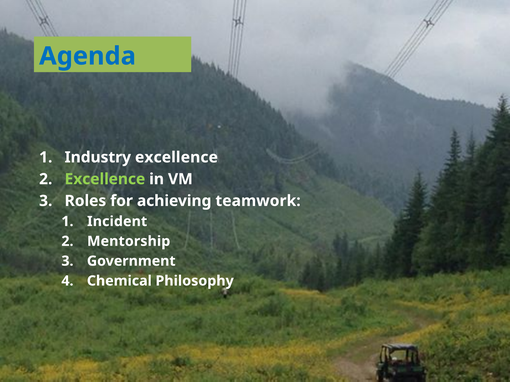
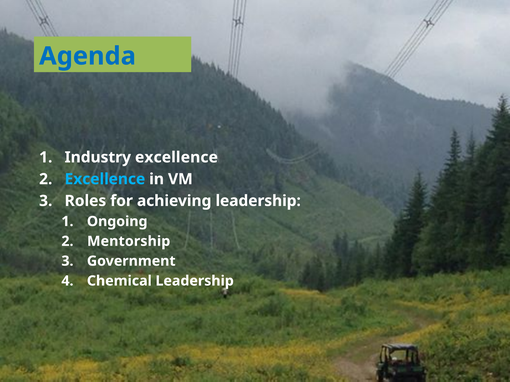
Excellence colour: light green -> light blue (105, 179)
achieving teamwork: teamwork -> leadership (258, 201)
Incident: Incident -> Ongoing (117, 222)
Chemical Philosophy: Philosophy -> Leadership (195, 281)
